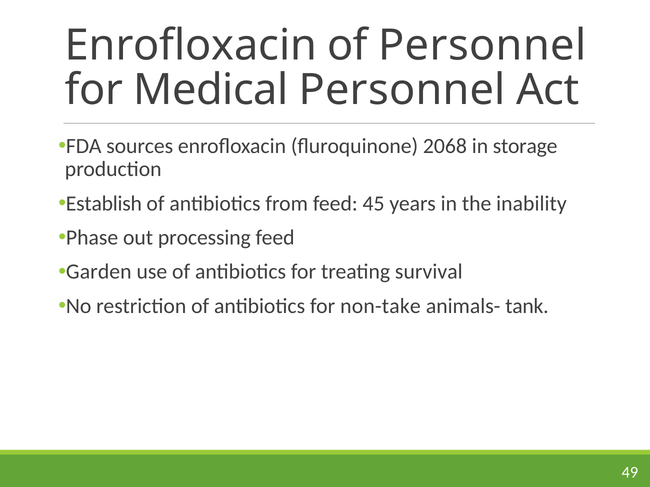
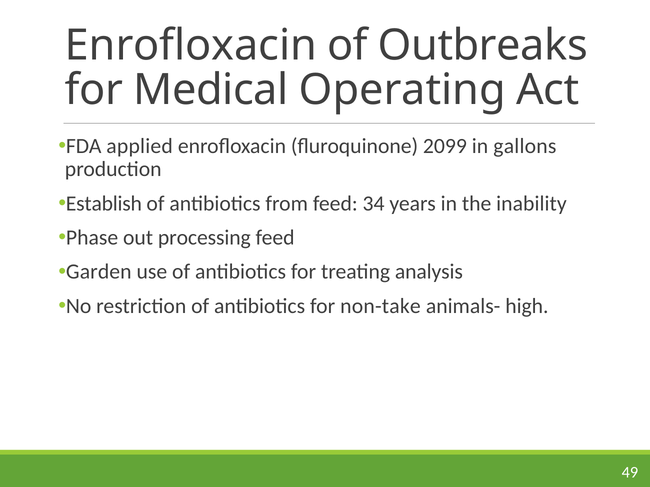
of Personnel: Personnel -> Outbreaks (483, 46)
Medical Personnel: Personnel -> Operating (402, 90)
sources: sources -> applied (140, 146)
2068: 2068 -> 2099 (445, 146)
storage: storage -> gallons (525, 146)
45: 45 -> 34 (374, 204)
survival: survival -> analysis (429, 272)
tank: tank -> high (527, 306)
